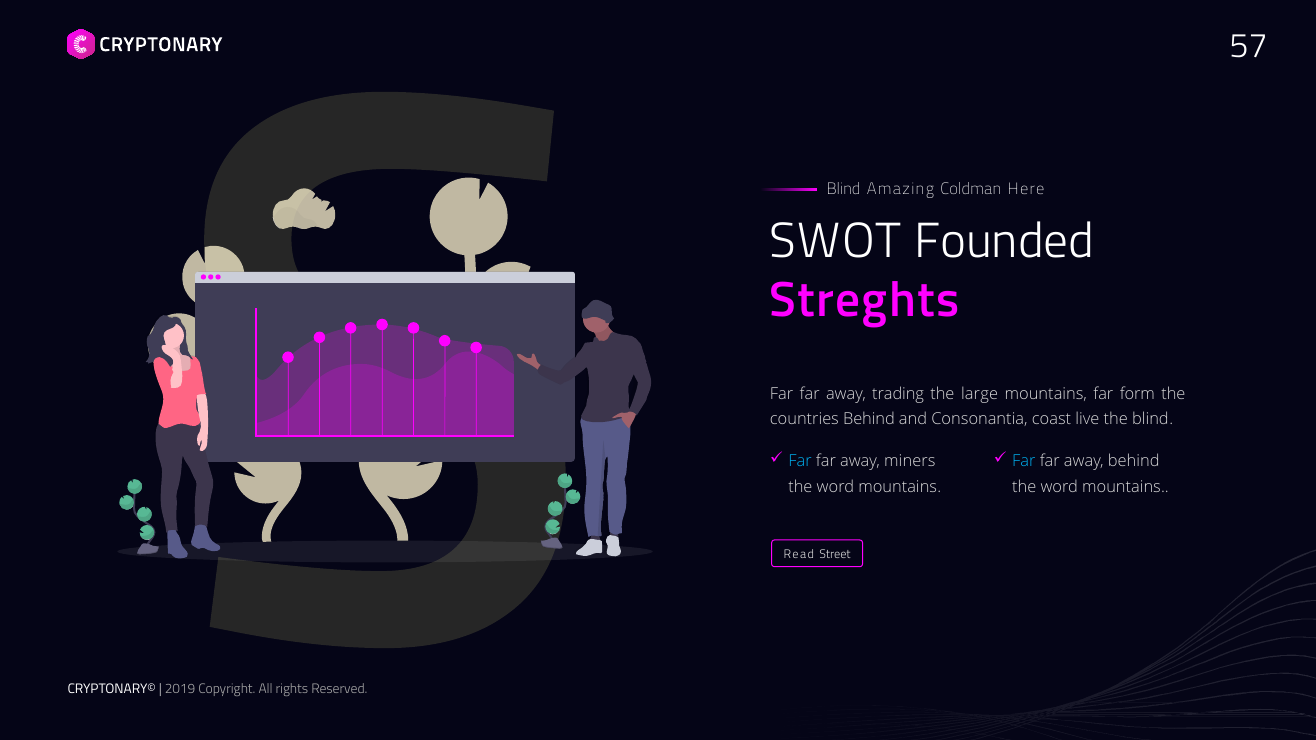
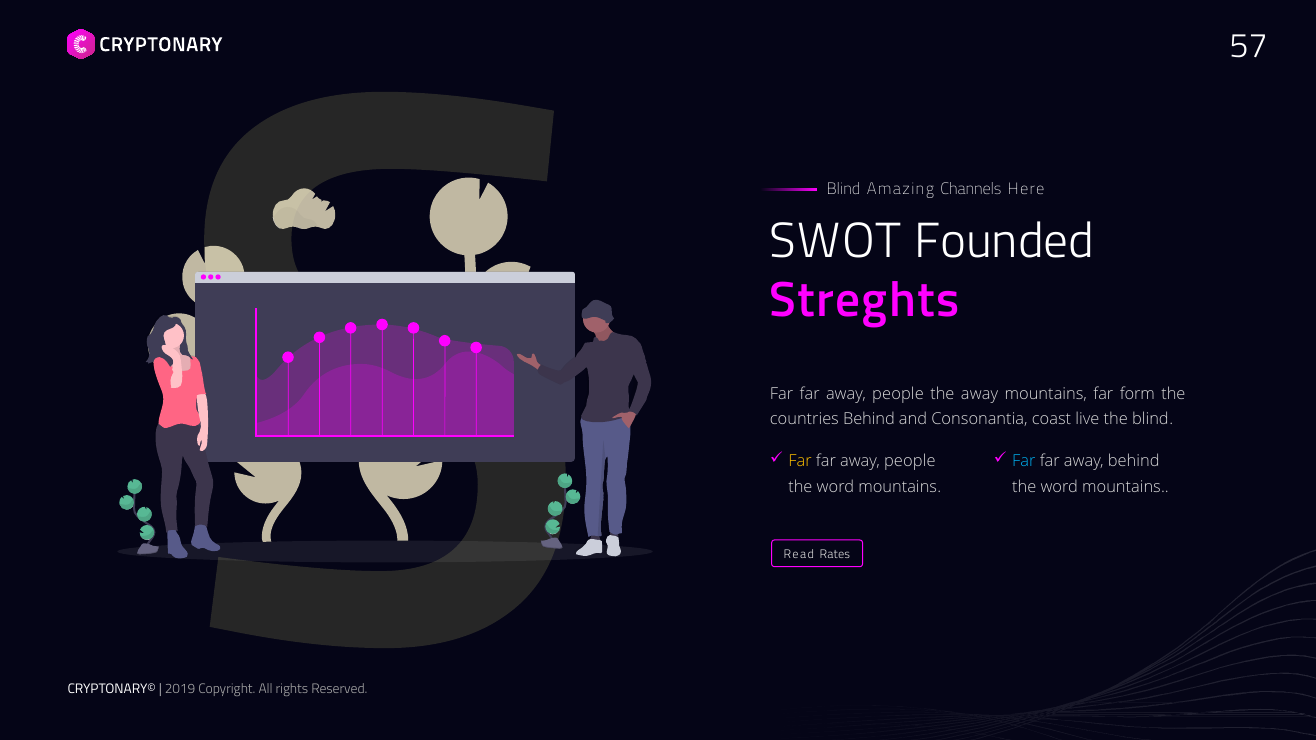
Coldman: Coldman -> Channels (971, 190)
trading: trading -> people (898, 394)
the large: large -> away (980, 394)
Far colour: light blue -> yellow (800, 462)
miners: miners -> people (910, 462)
Street: Street -> Rates (835, 554)
